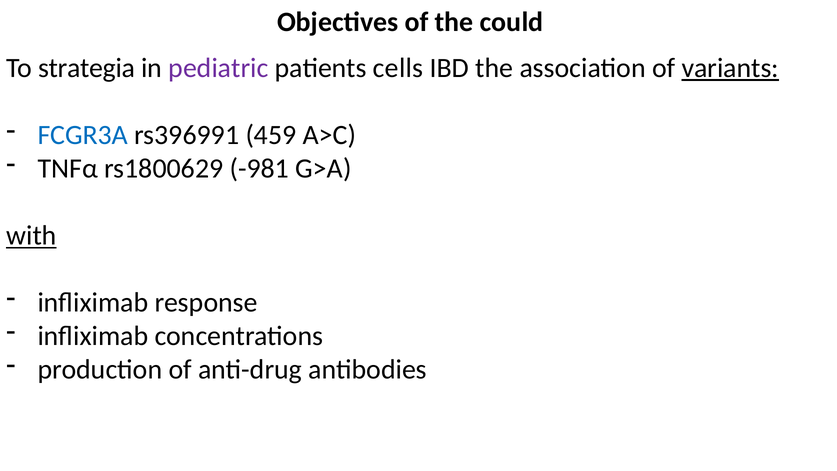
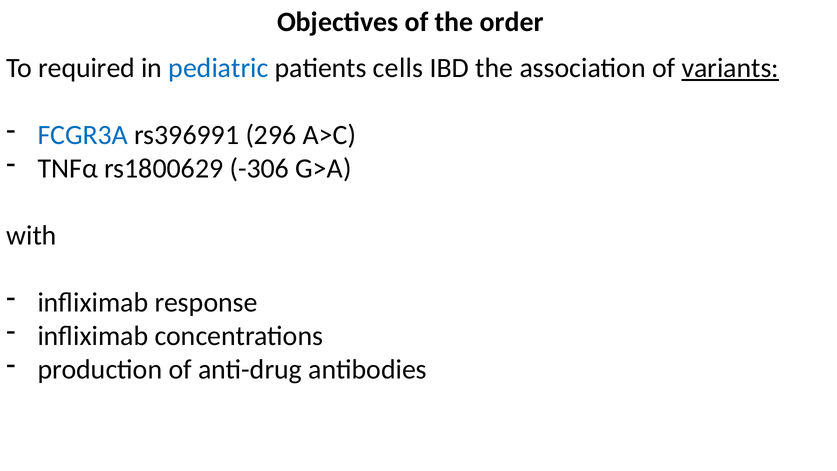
could: could -> order (512, 22)
strategia: strategia -> required (87, 68)
pediatric colour: purple -> blue (218, 68)
459: 459 -> 296 (271, 135)
-981: -981 -> -306 (259, 169)
with underline: present -> none (31, 235)
